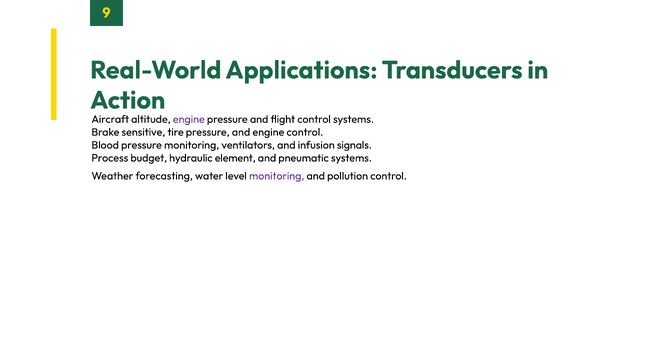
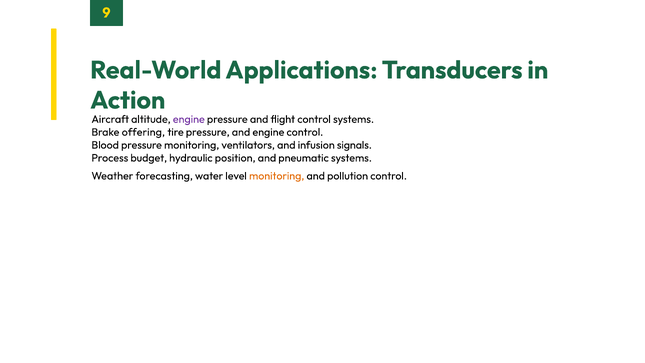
sensitive: sensitive -> offering (143, 132)
element: element -> position (235, 158)
monitoring colour: purple -> orange (277, 176)
